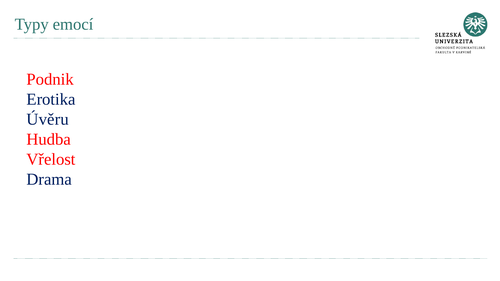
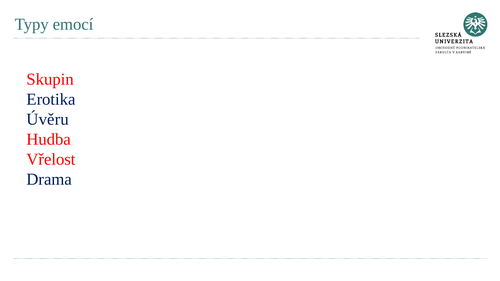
Podnik: Podnik -> Skupin (50, 79)
